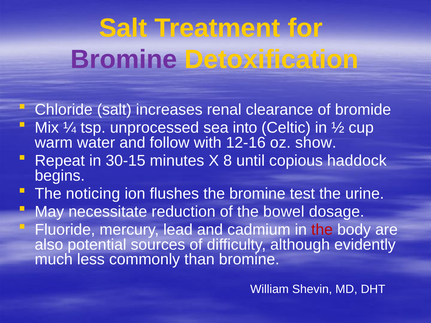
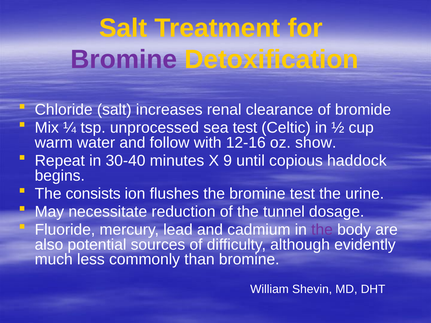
sea into: into -> test (245, 128)
30-15: 30-15 -> 30-40 (126, 161)
8: 8 -> 9 (228, 161)
noticing: noticing -> consists (93, 194)
bowel: bowel -> tunnel (284, 212)
the colour: red -> purple (322, 230)
